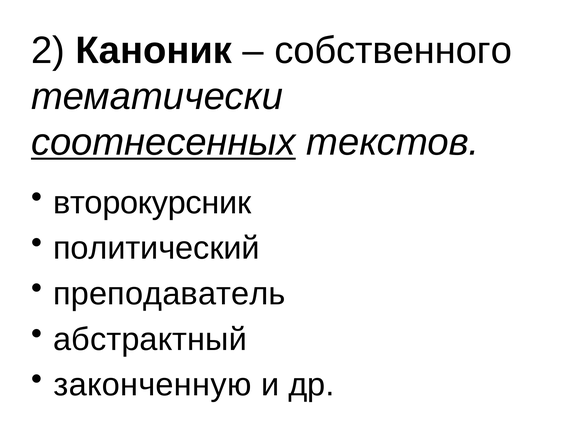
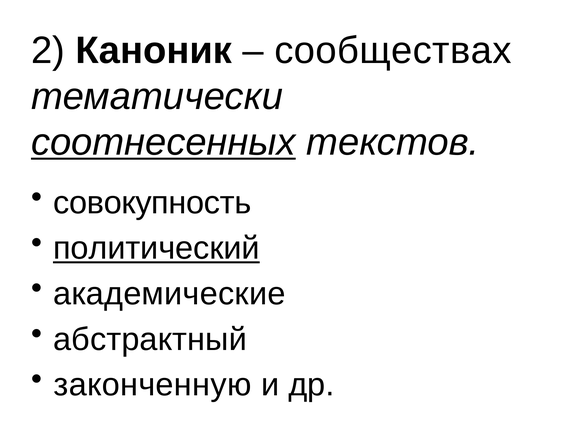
собственного: собственного -> сообществах (393, 51)
второкурсник: второкурсник -> совокупность (152, 203)
политический underline: none -> present (156, 248)
преподаватель: преподаватель -> академические (169, 294)
